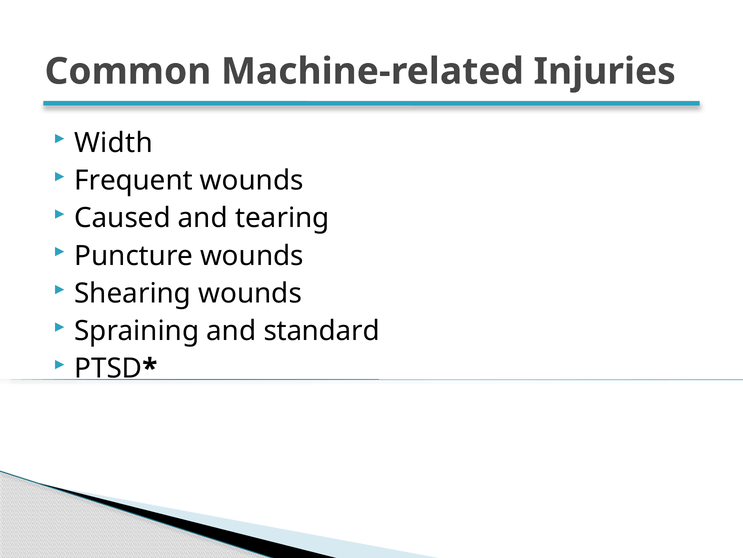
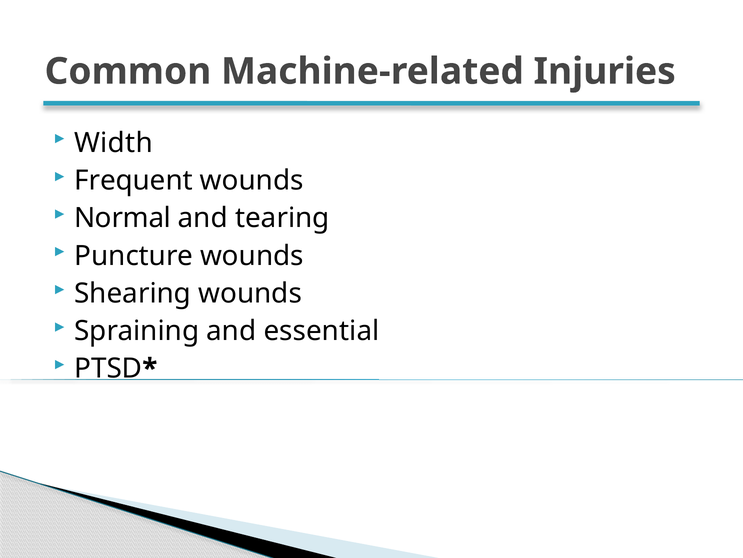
Caused: Caused -> Normal (123, 218)
standard: standard -> essential (322, 331)
